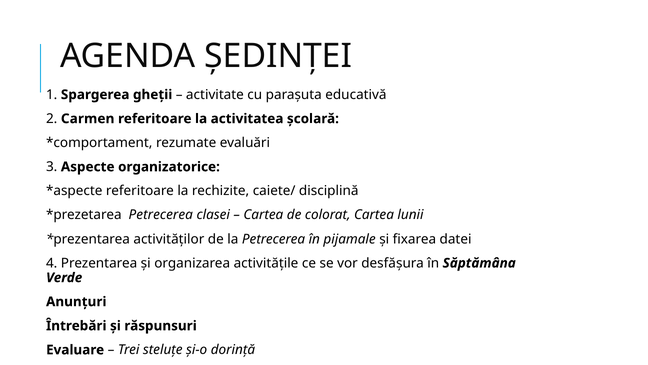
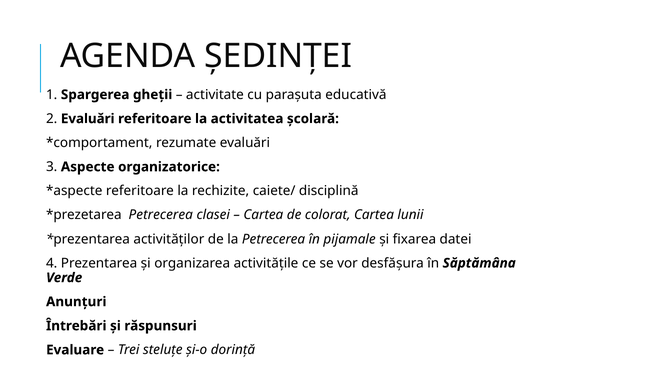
2 Carmen: Carmen -> Evaluări (88, 119)
